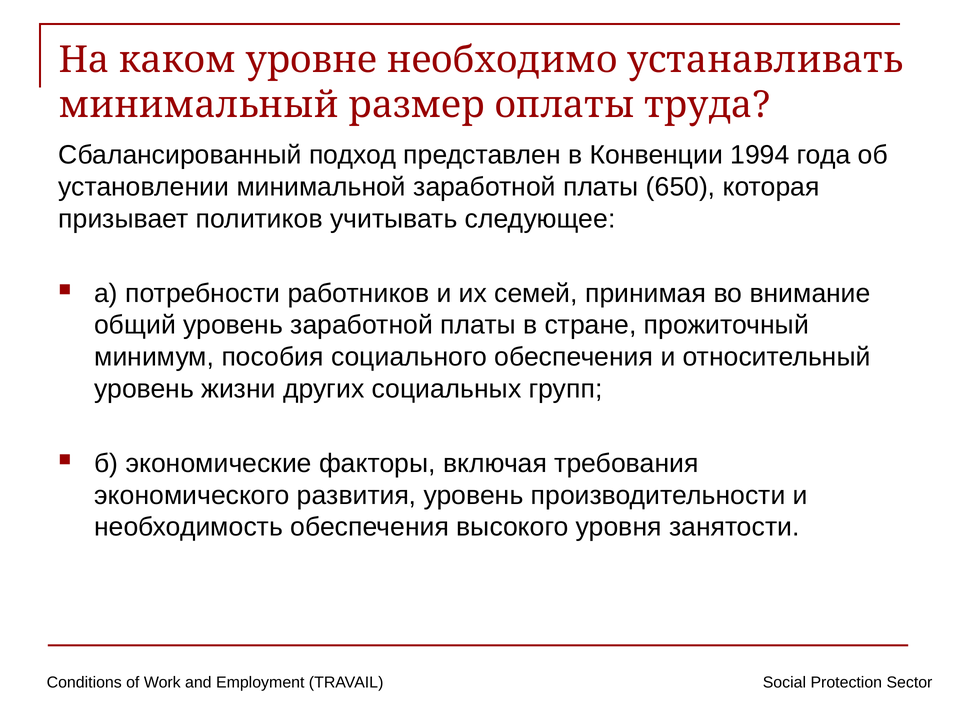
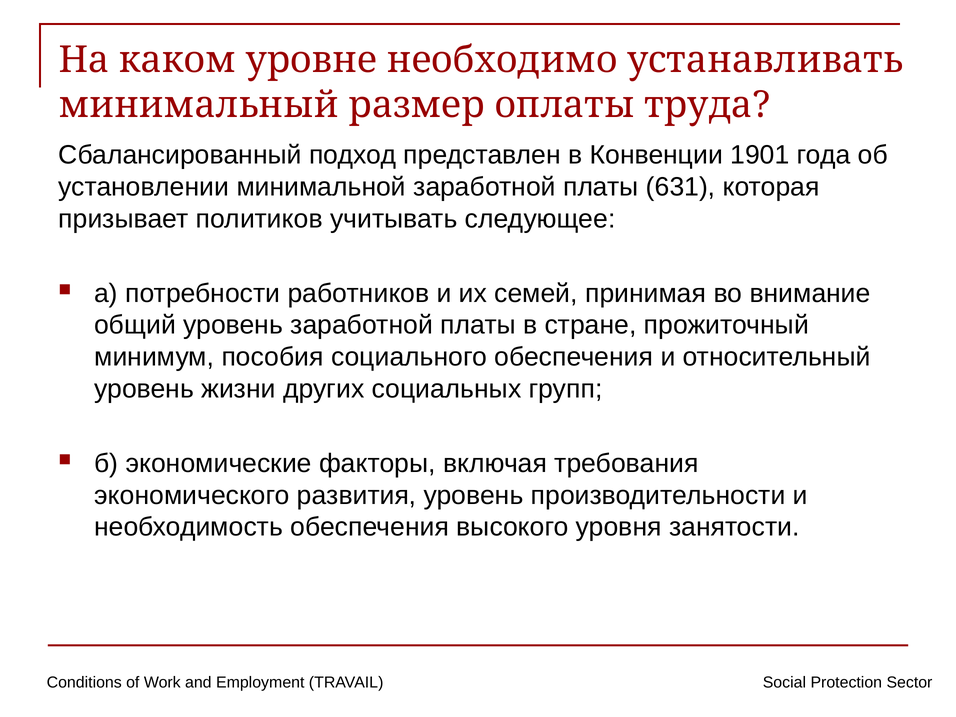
1994: 1994 -> 1901 (760, 155)
650: 650 -> 631 (681, 187)
